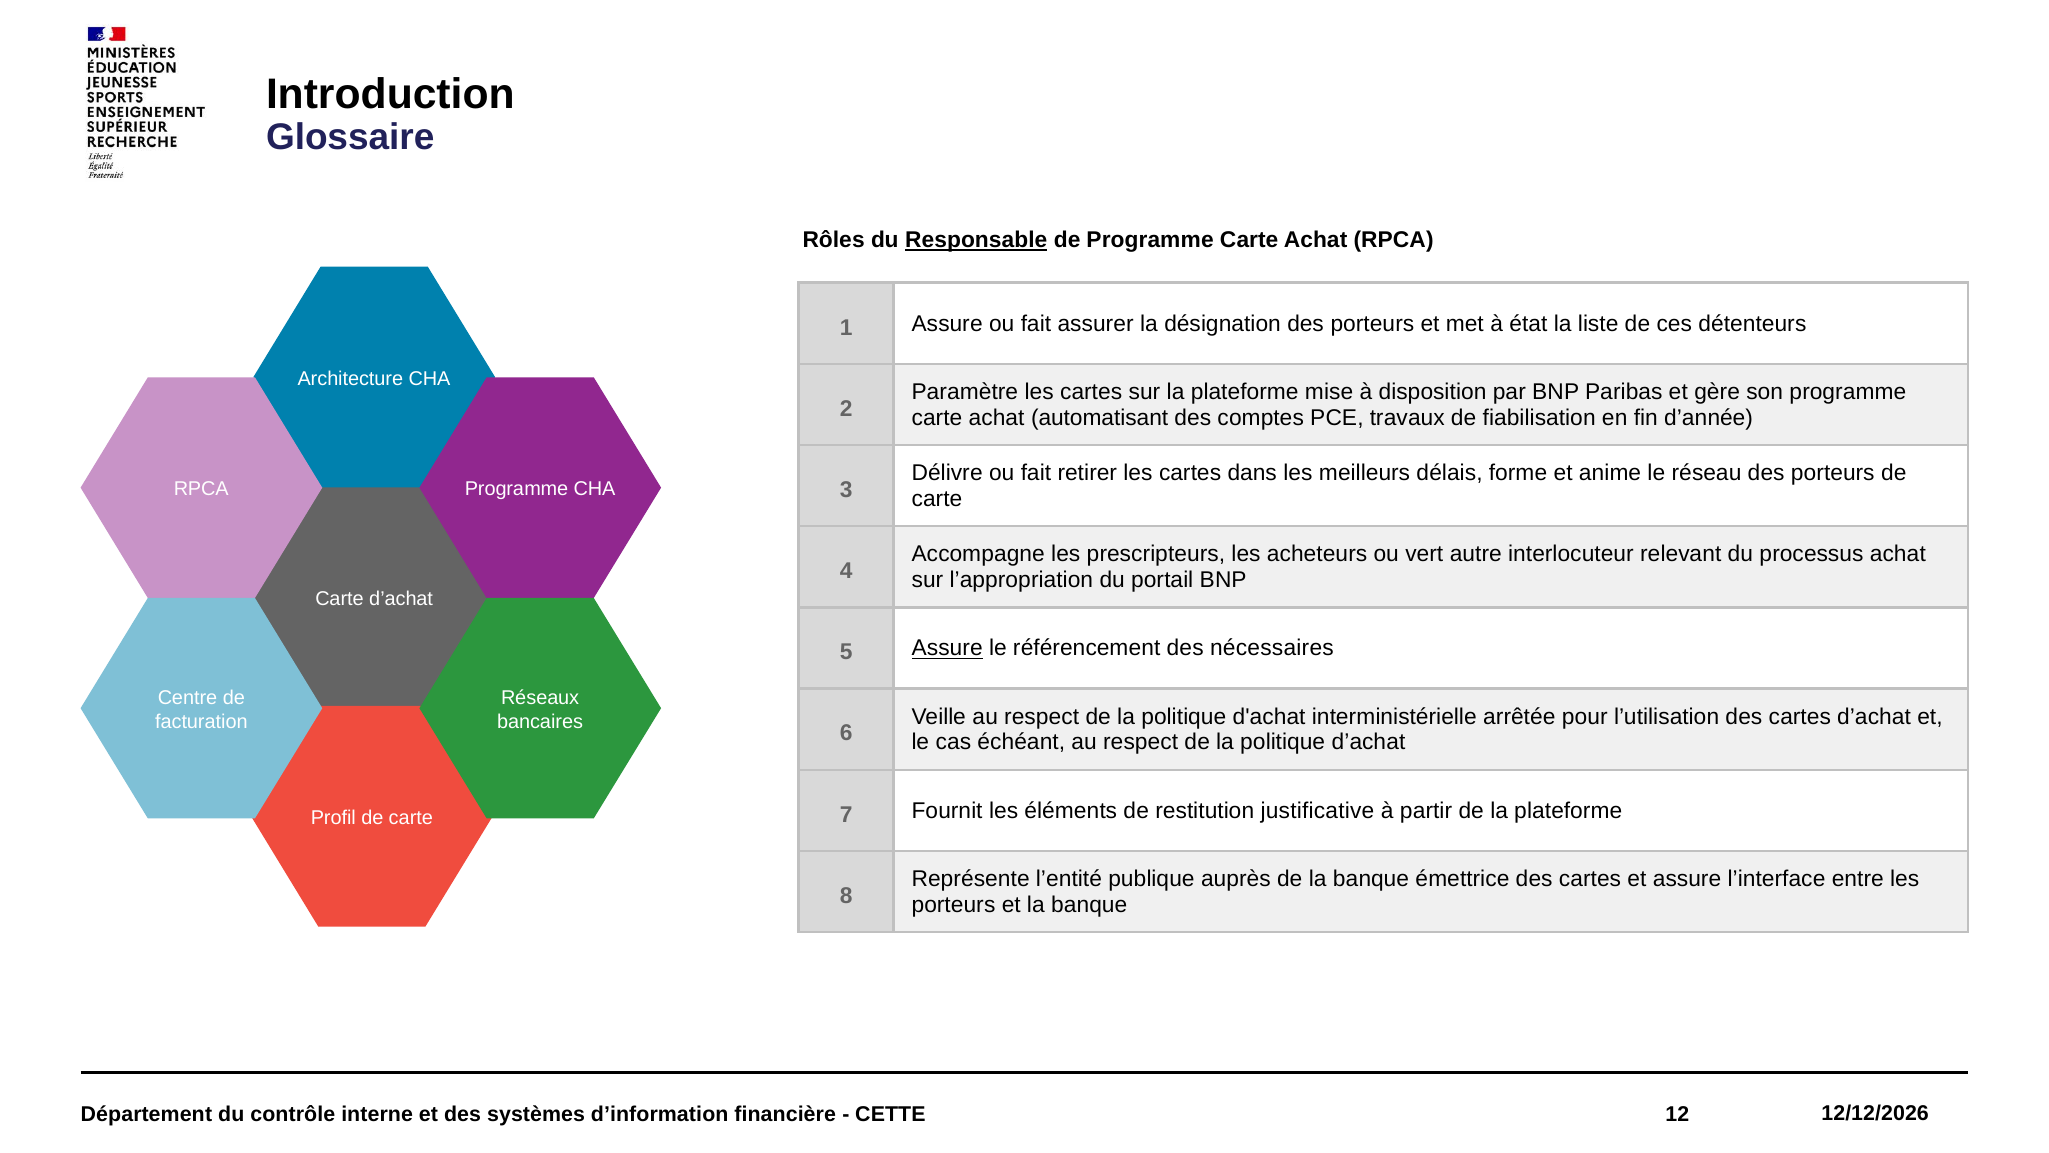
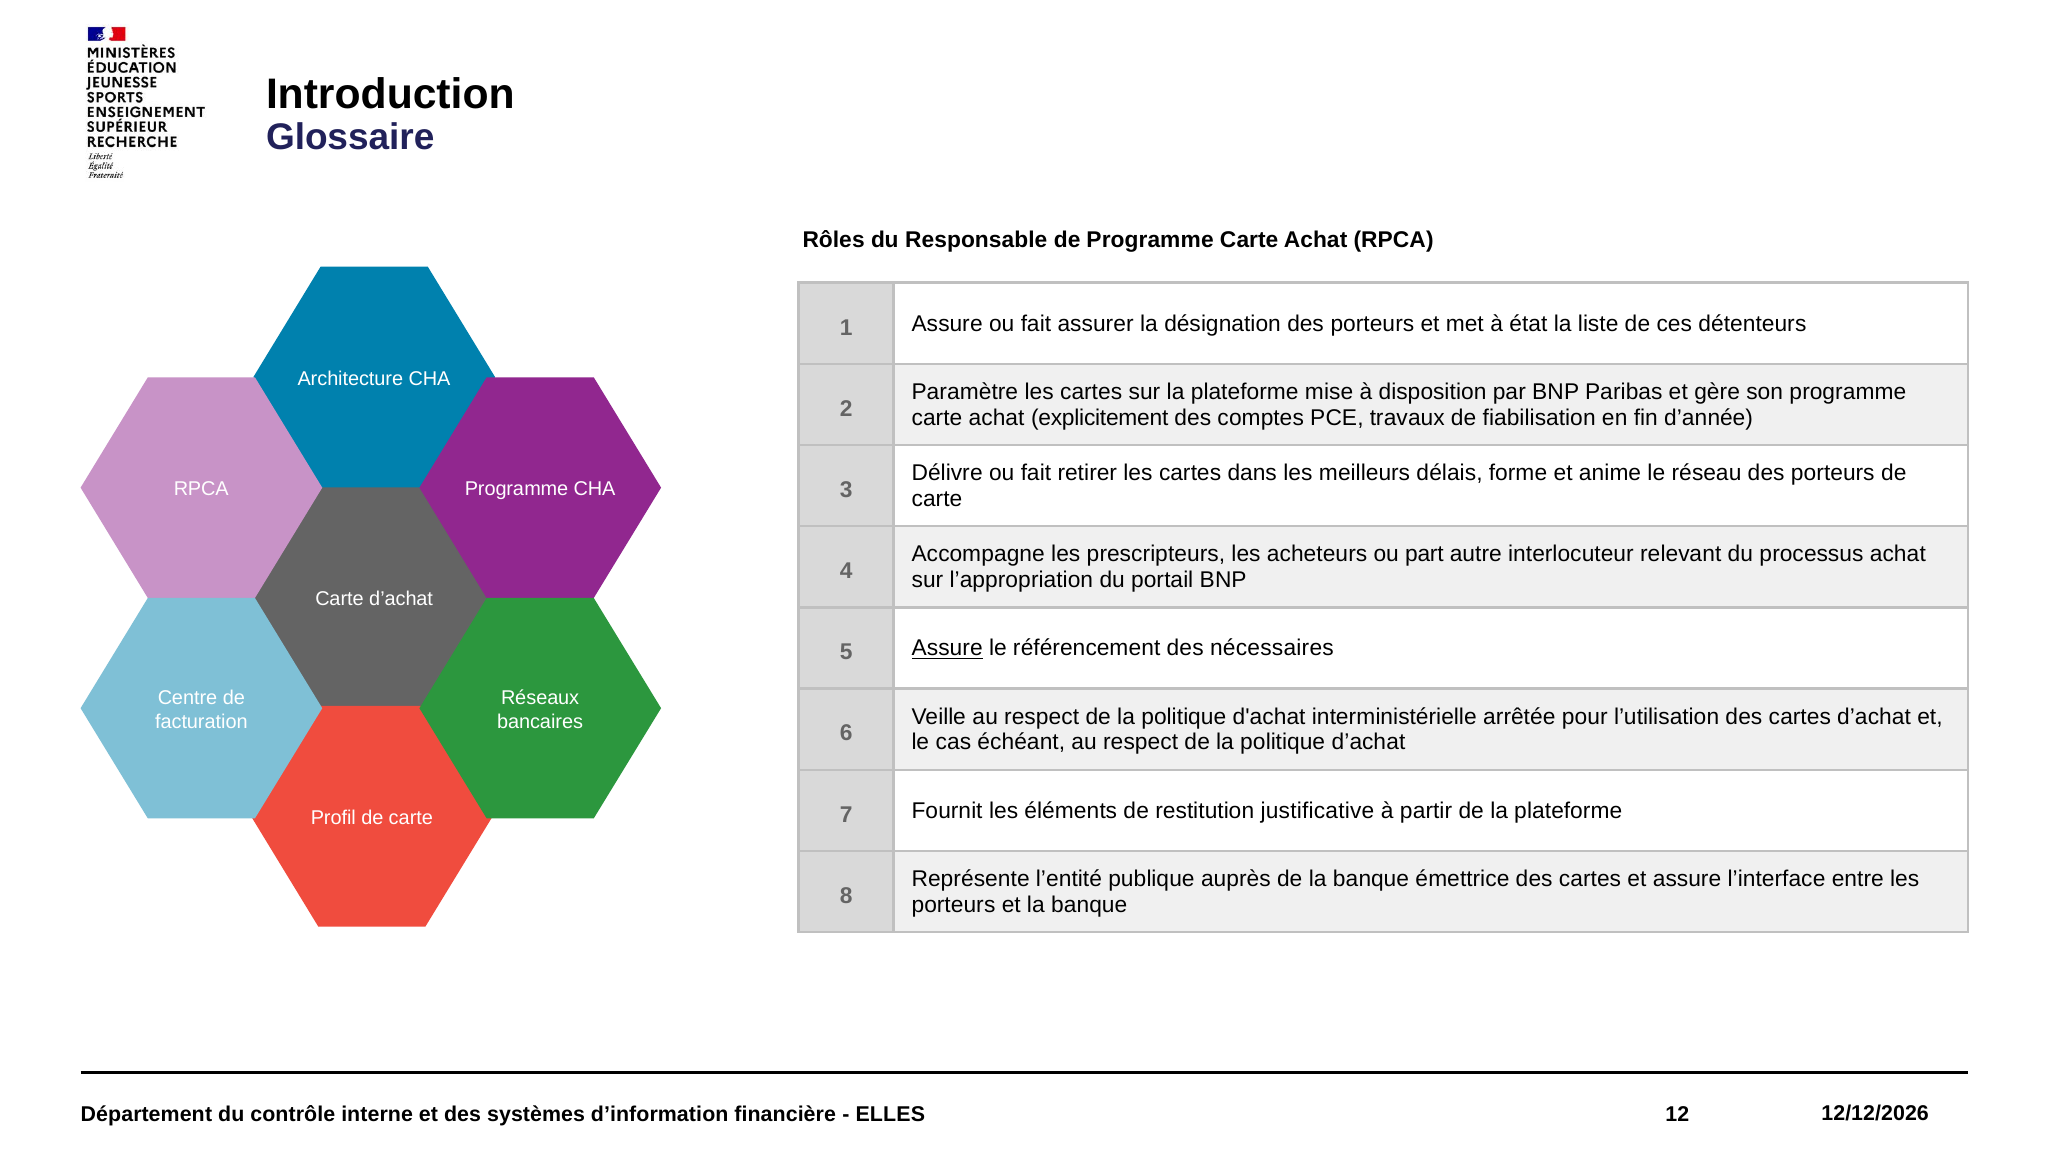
Responsable underline: present -> none (976, 240)
automatisant: automatisant -> explicitement (1100, 418)
vert: vert -> part (1424, 554)
CETTE: CETTE -> ELLES (890, 1114)
